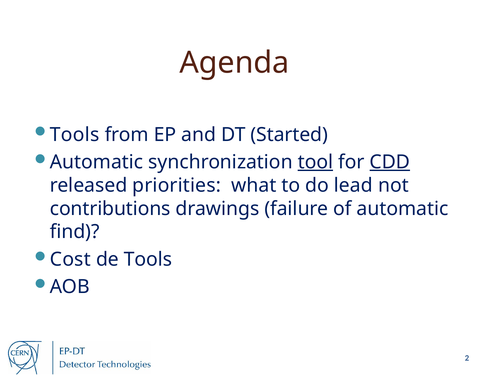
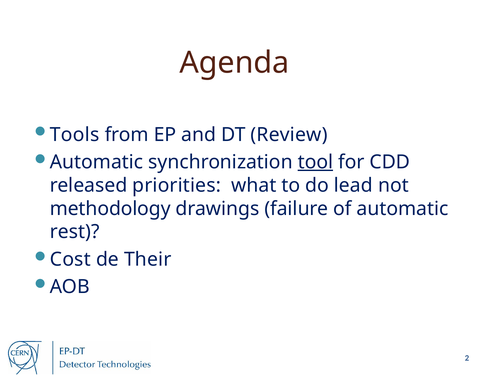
Started: Started -> Review (289, 134)
CDD underline: present -> none (390, 162)
contributions: contributions -> methodology (110, 208)
find: find -> rest (75, 231)
de Tools: Tools -> Their (148, 259)
